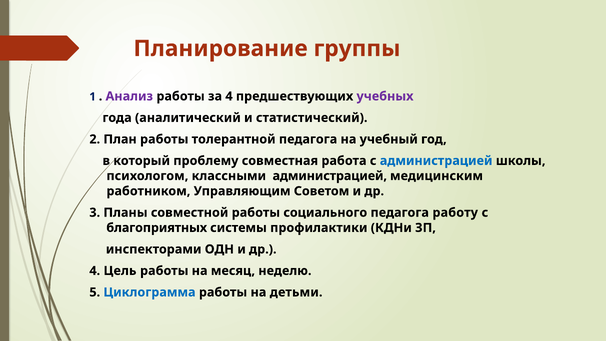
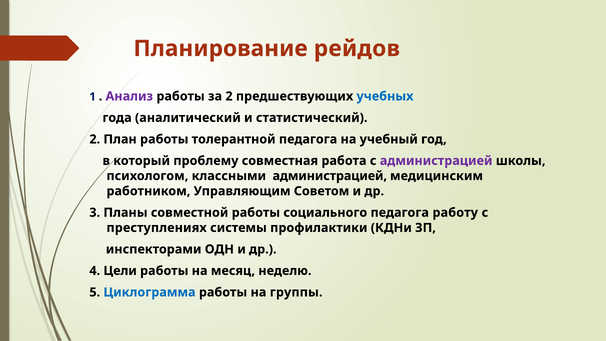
группы: группы -> рейдов (357, 49)
за 4: 4 -> 2 (229, 96)
учебных colour: purple -> blue (385, 96)
администрацией colour: blue -> purple (436, 161)
благоприятных: благоприятных -> преступлениях (157, 228)
Цель: Цель -> Цели (120, 271)
детьми: детьми -> группы (296, 292)
